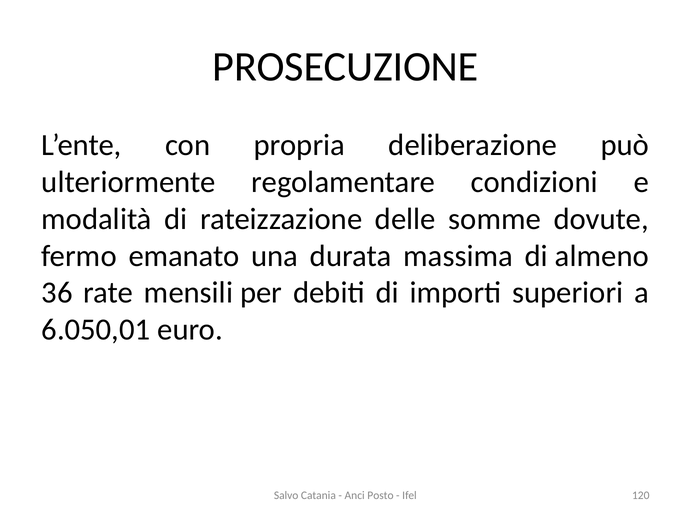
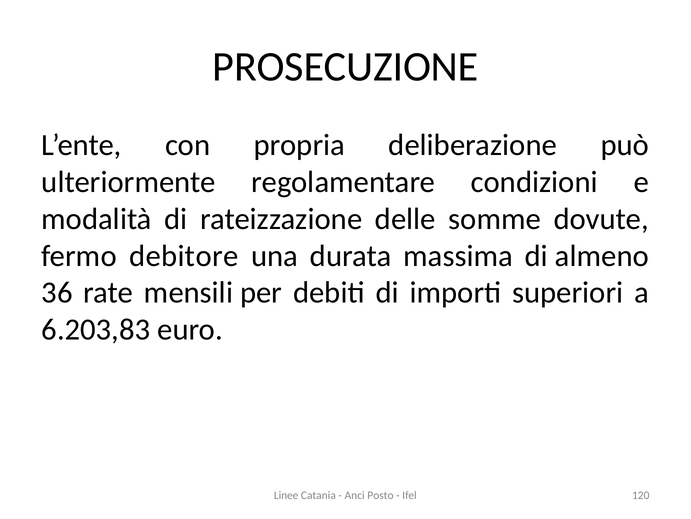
emanato: emanato -> debitore (184, 256)
6.050,01: 6.050,01 -> 6.203,83 (96, 329)
Salvo: Salvo -> Linee (286, 495)
